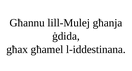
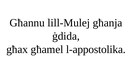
l-iddestinana: l-iddestinana -> l-appostolika (96, 49)
